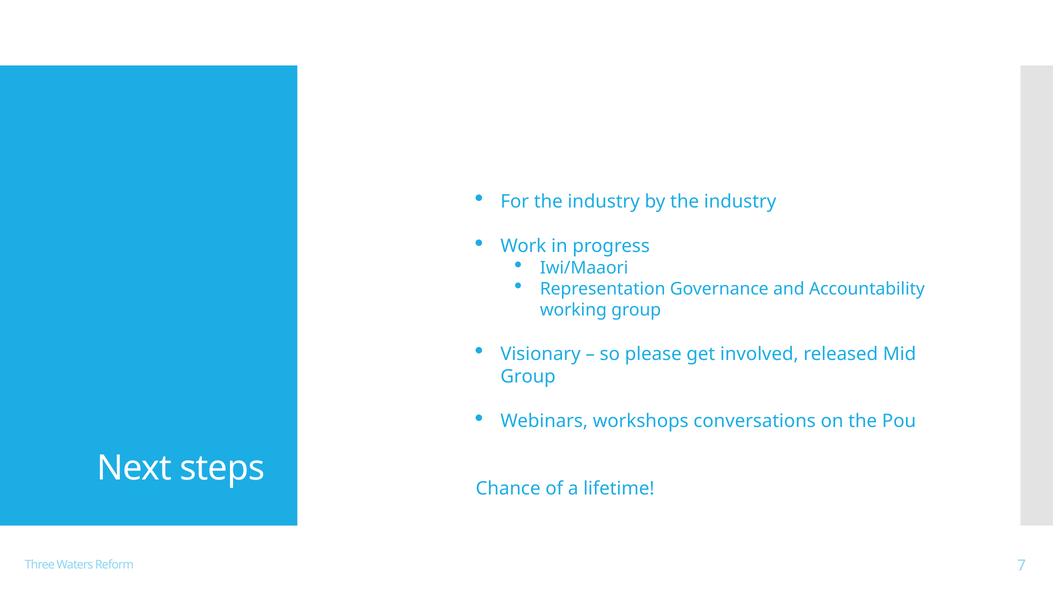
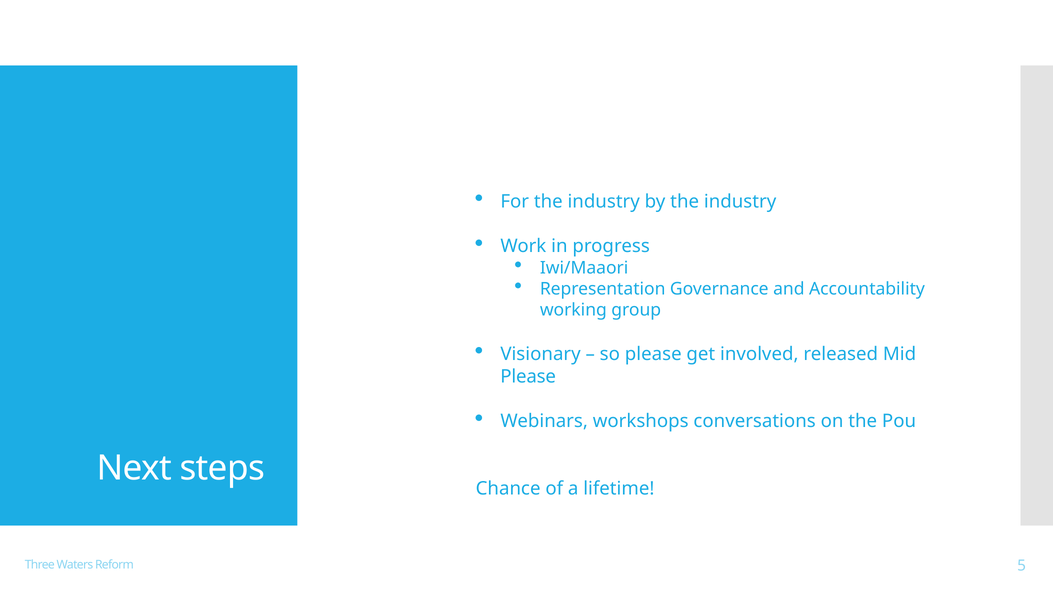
Group: Group -> Please (528, 377)
7: 7 -> 5 (1022, 566)
